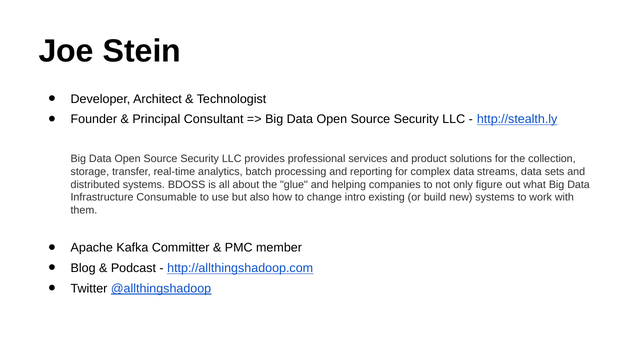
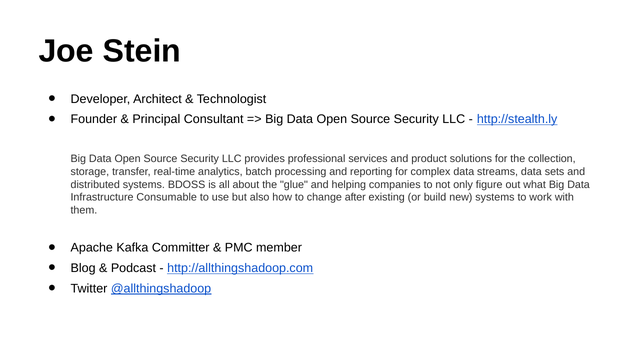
intro: intro -> after (355, 197)
